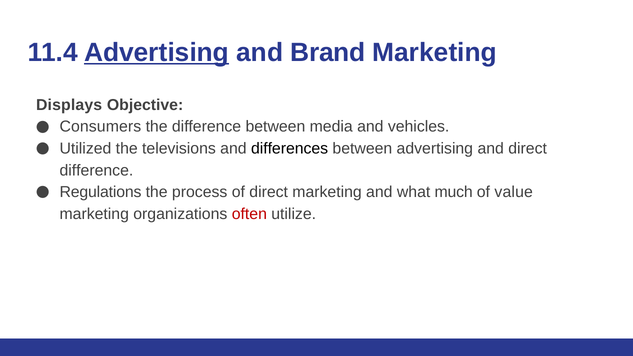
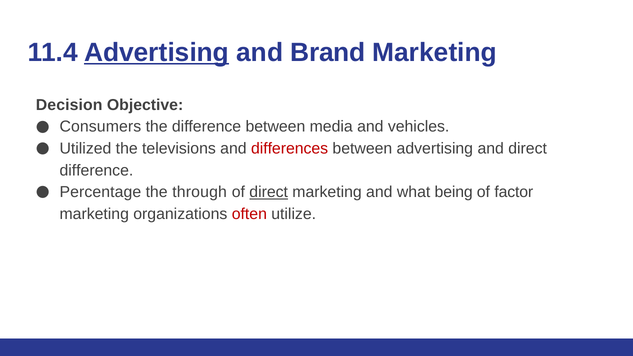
Displays: Displays -> Decision (69, 105)
differences colour: black -> red (290, 149)
Regulations: Regulations -> Percentage (100, 192)
process: process -> through (200, 192)
direct underline: none -> present (269, 192)
much: much -> being (454, 192)
value: value -> factor (514, 192)
